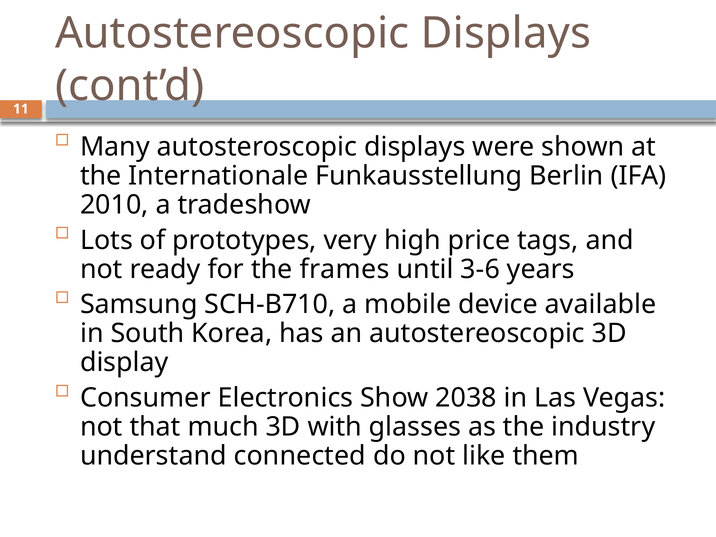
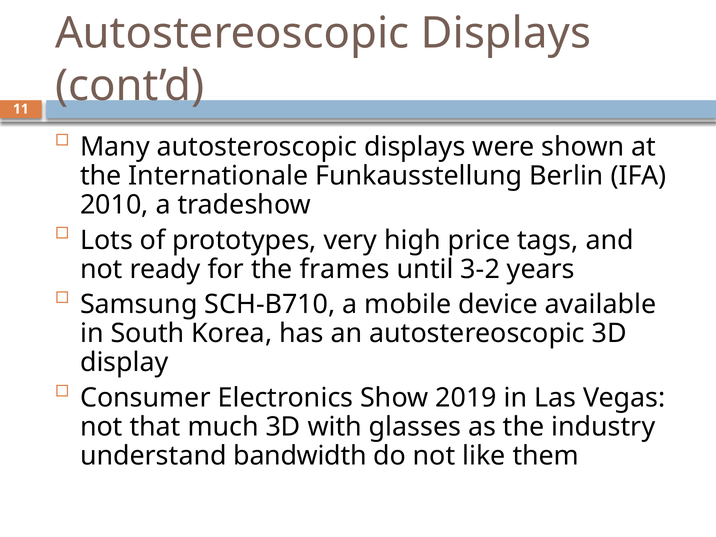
3-6: 3-6 -> 3-2 (480, 269)
2038: 2038 -> 2019 (466, 398)
connected: connected -> bandwidth (300, 456)
